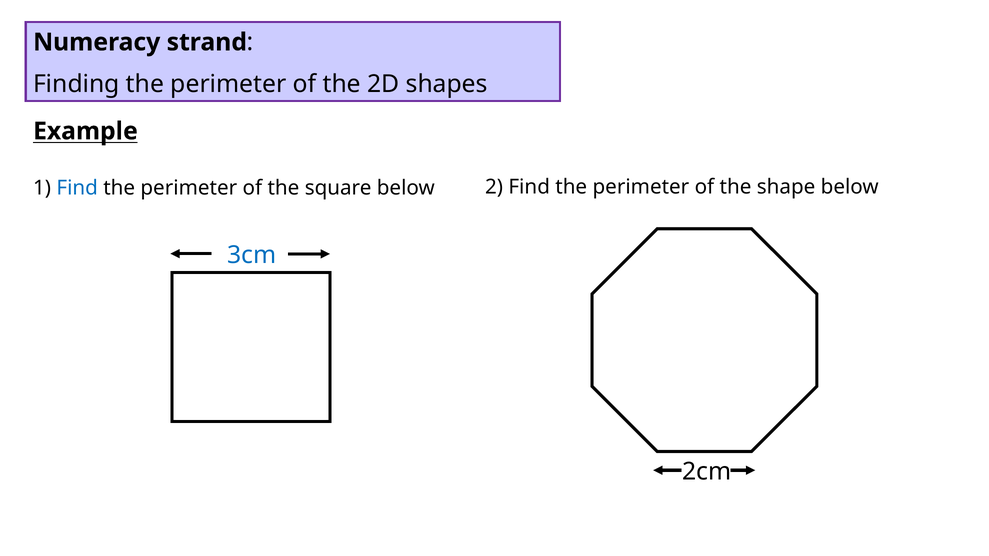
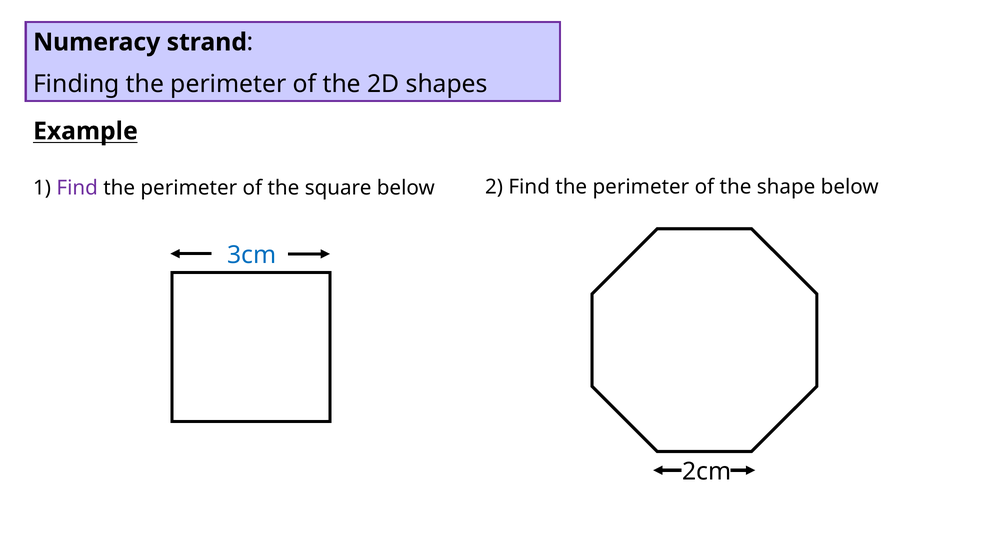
Find colour: blue -> purple (77, 188)
